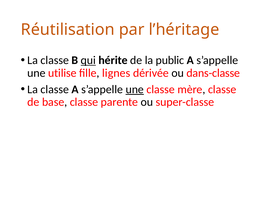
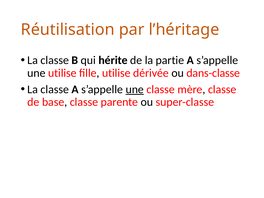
qui underline: present -> none (88, 60)
public: public -> partie (170, 60)
fille lignes: lignes -> utilise (116, 73)
